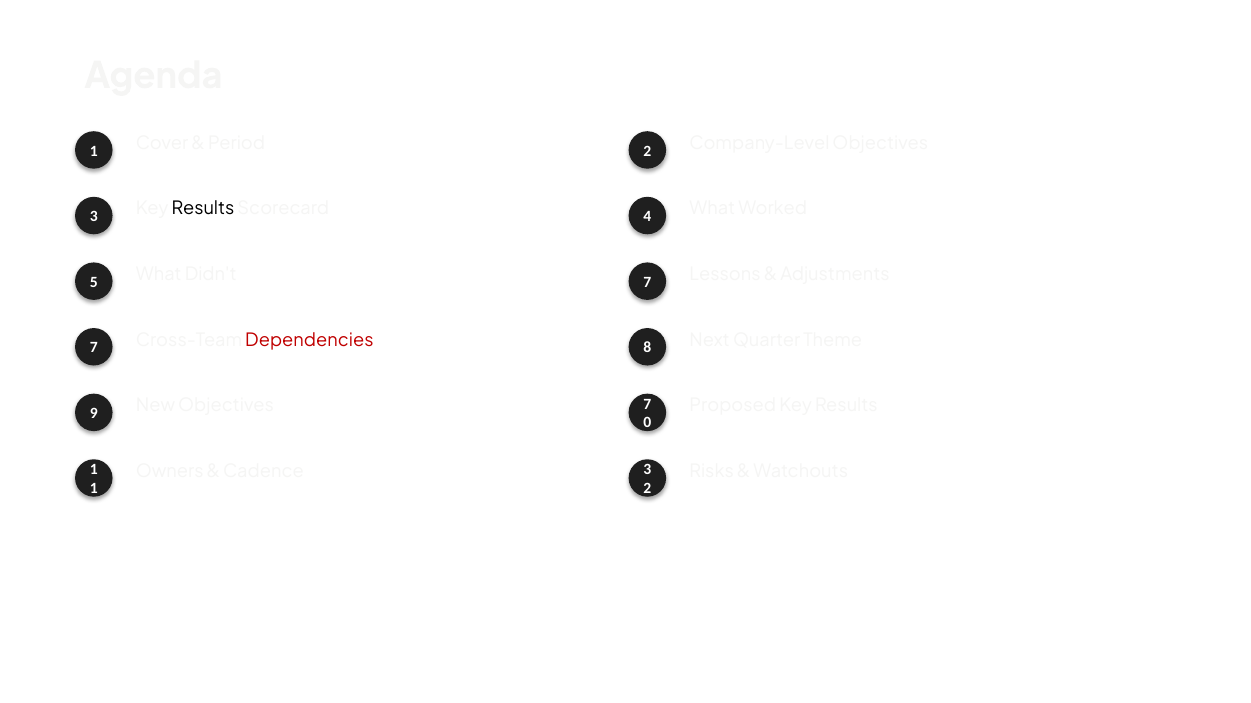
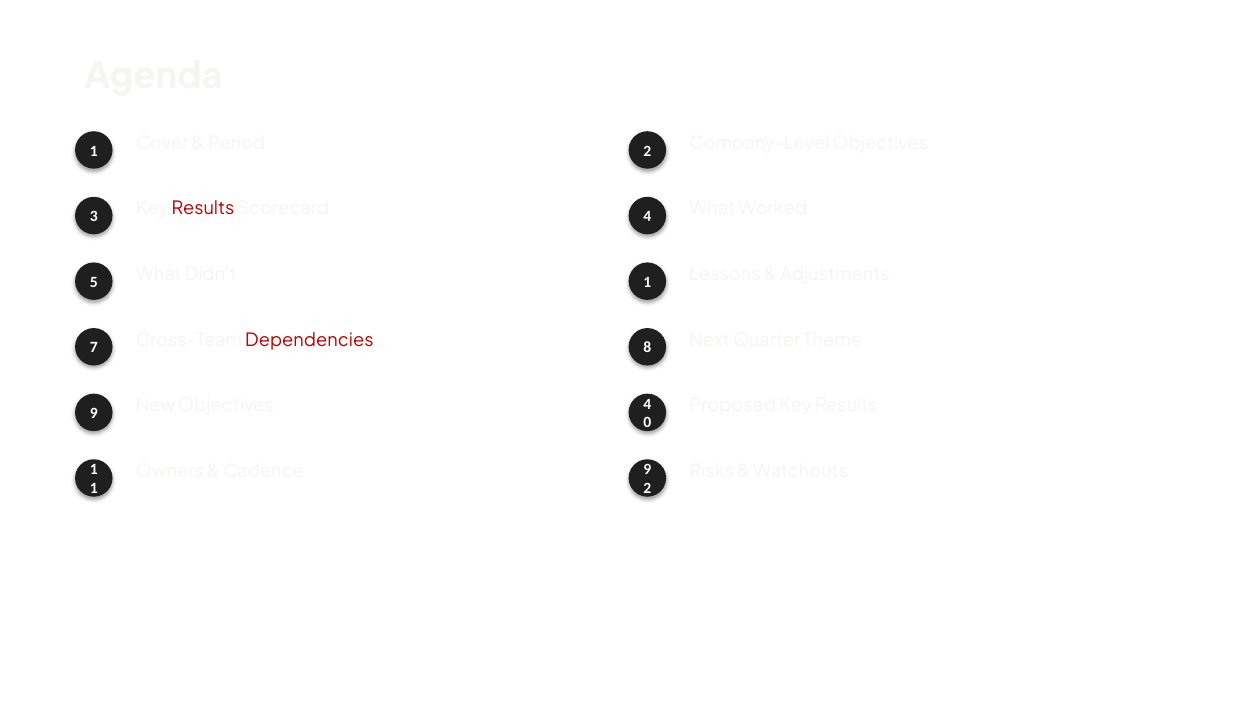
Results colour: black -> red (203, 209)
Didn't 7: 7 -> 1 (647, 282)
Objectives 7: 7 -> 4 (647, 404)
Cadence 3: 3 -> 9 (647, 470)
